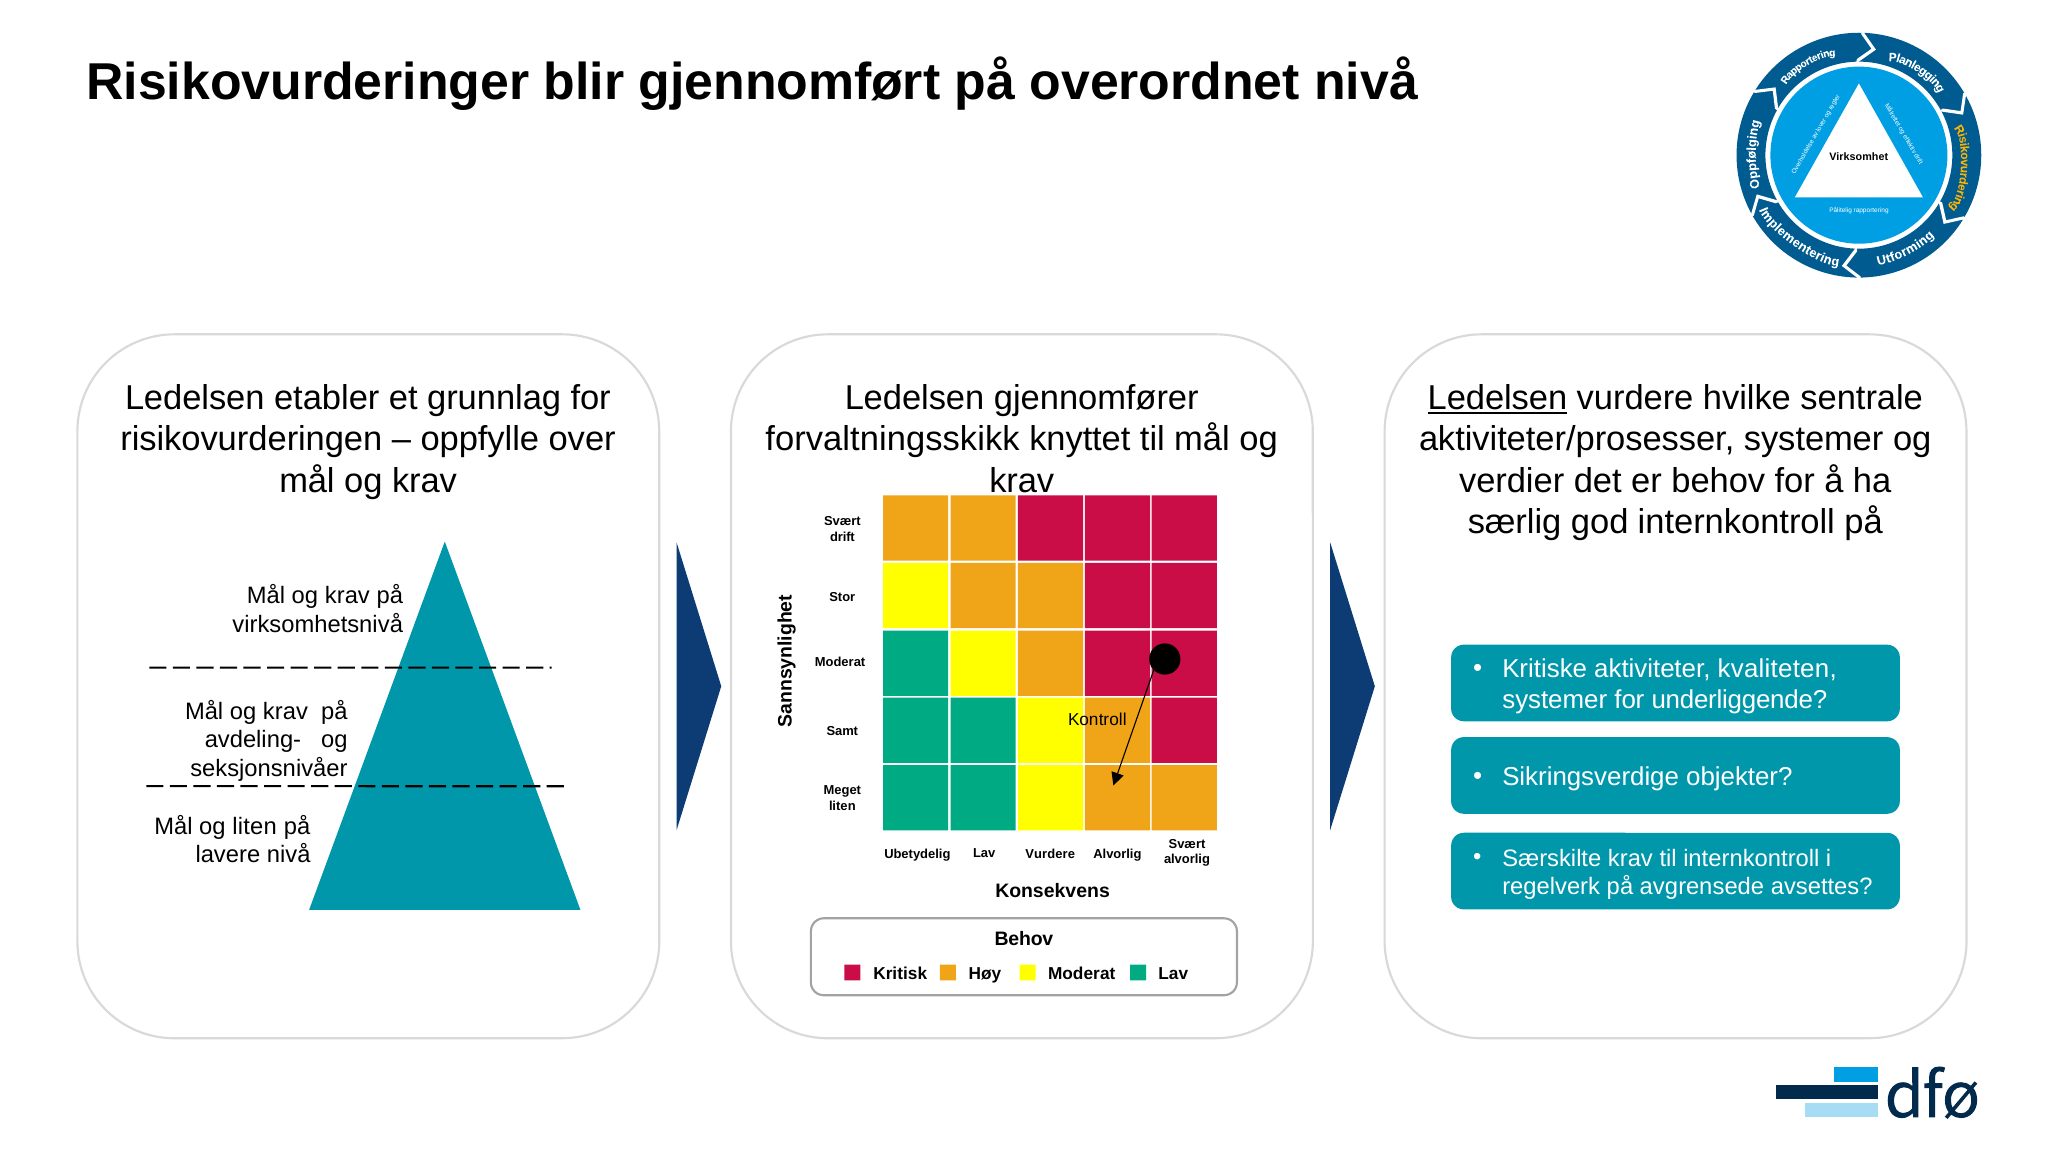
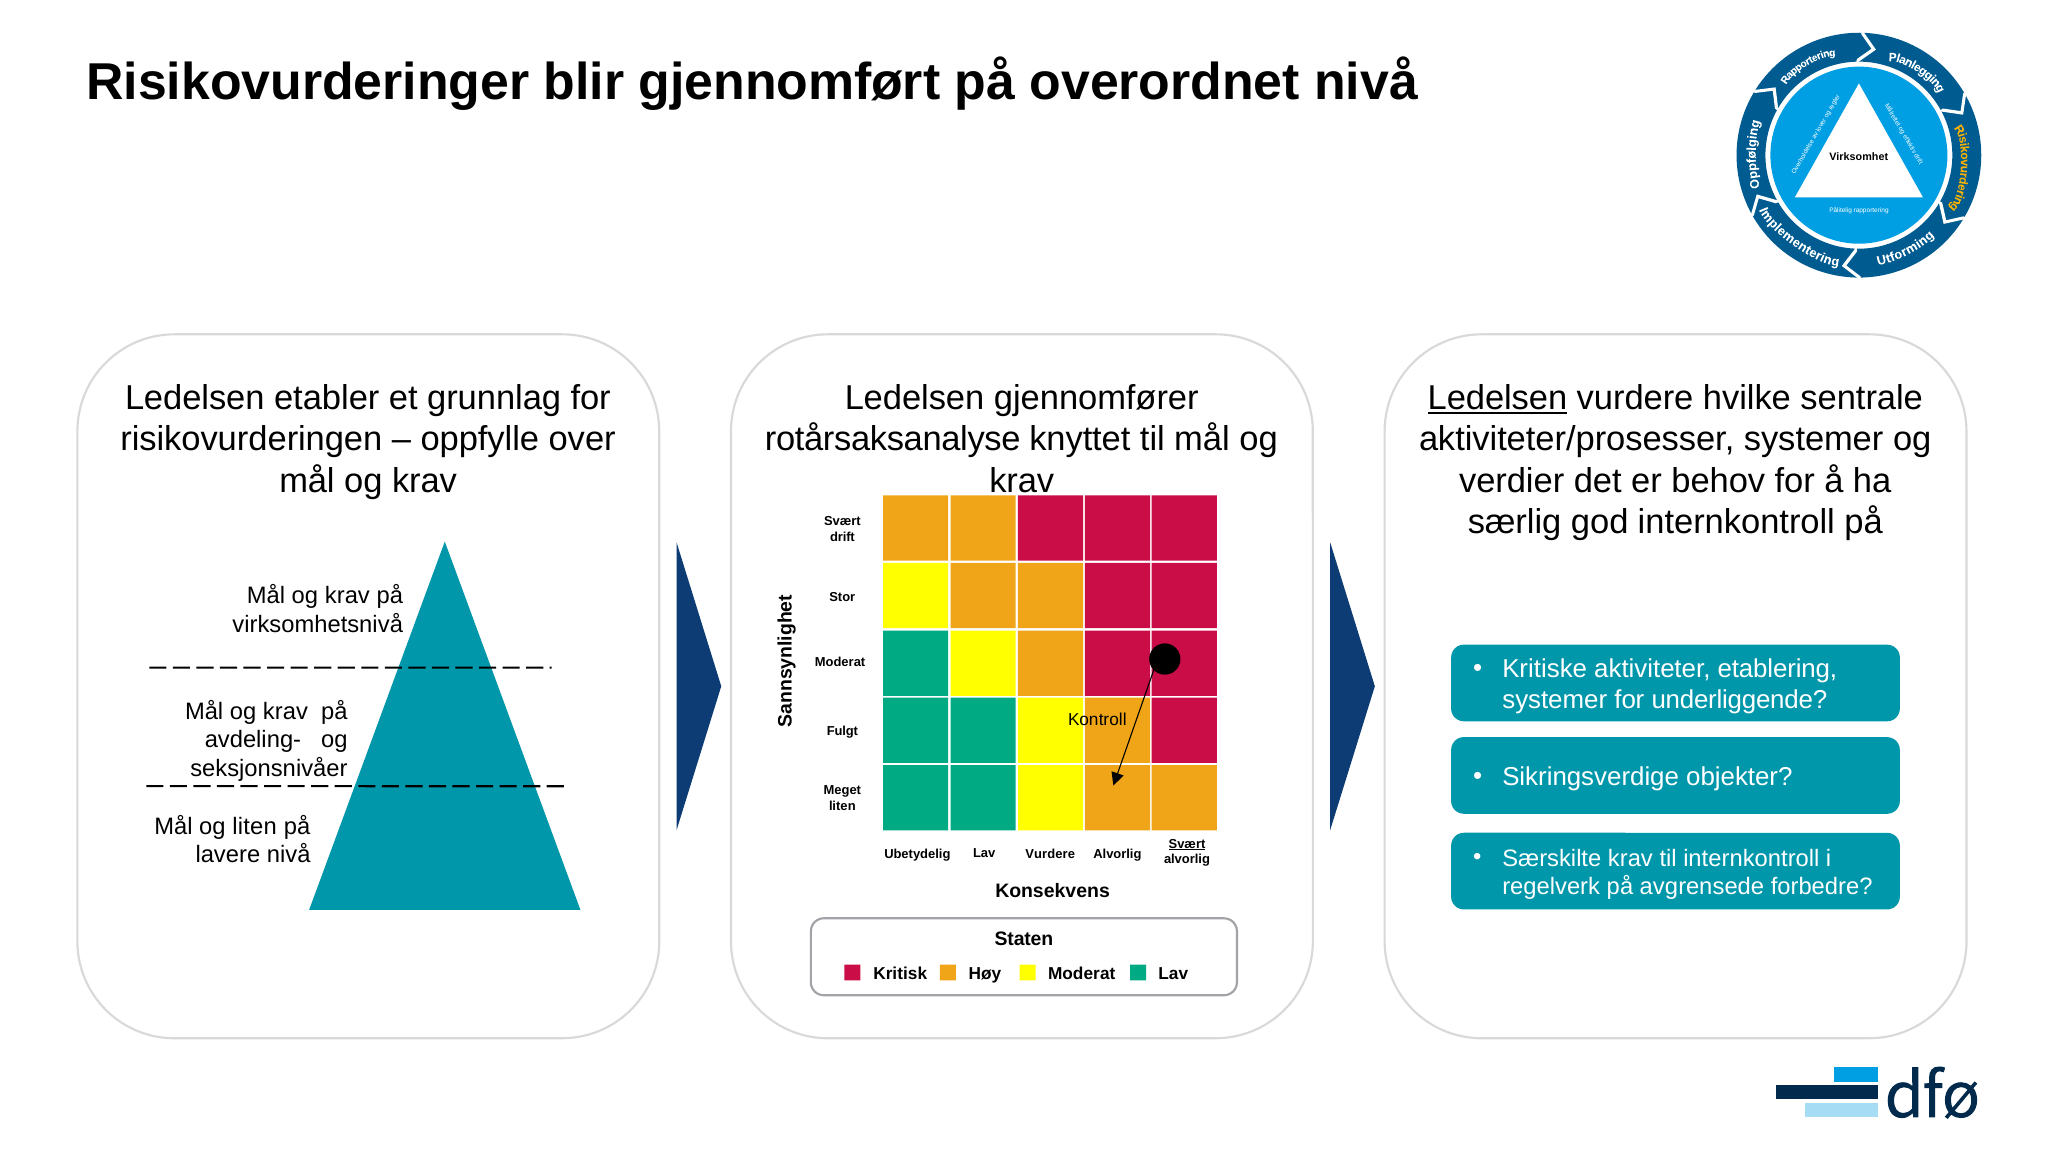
forvaltningsskikk: forvaltningsskikk -> rotårsaksanalyse (893, 439)
kvaliteten: kvaliteten -> etablering (1777, 669)
Samt: Samt -> Fulgt (842, 731)
Svært underline: none -> present (1187, 843)
avsettes: avsettes -> forbedre (1822, 887)
Behov: Behov -> Staten (1024, 939)
